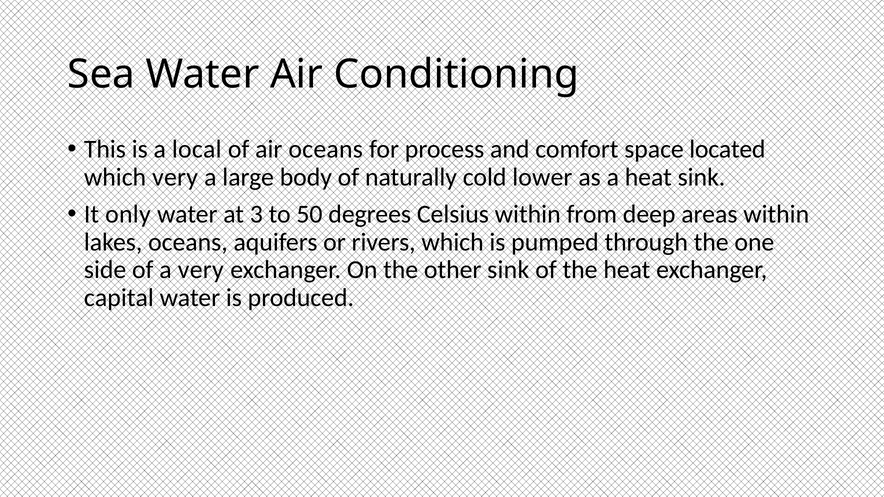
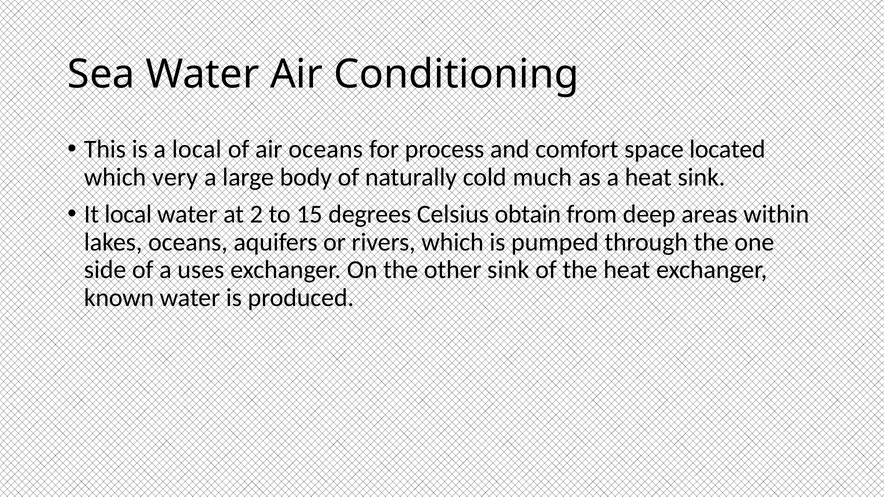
lower: lower -> much (542, 177)
It only: only -> local (128, 214)
3: 3 -> 2 (256, 214)
50: 50 -> 15 (309, 214)
Celsius within: within -> obtain (528, 214)
a very: very -> uses (201, 270)
capital: capital -> known (119, 298)
